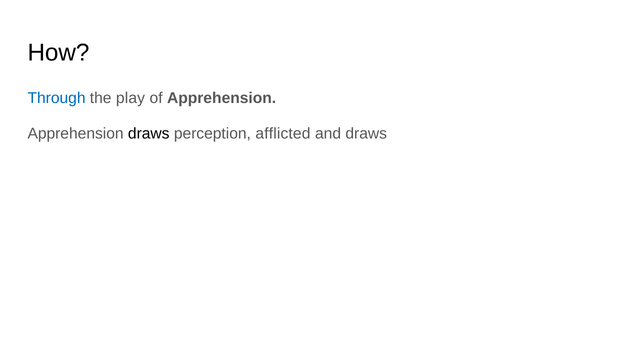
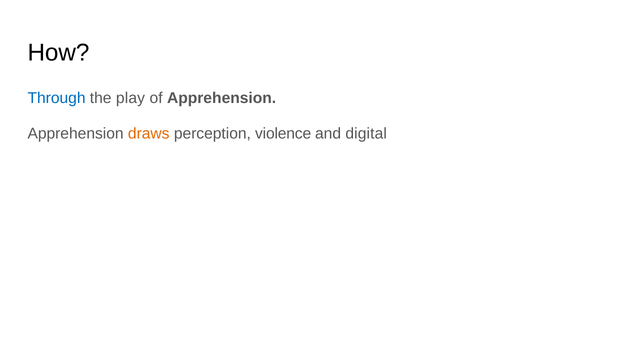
draws colour: black -> orange (149, 134)
afflicted: afflicted -> violence (283, 134)
and draws: draws -> digital (366, 134)
